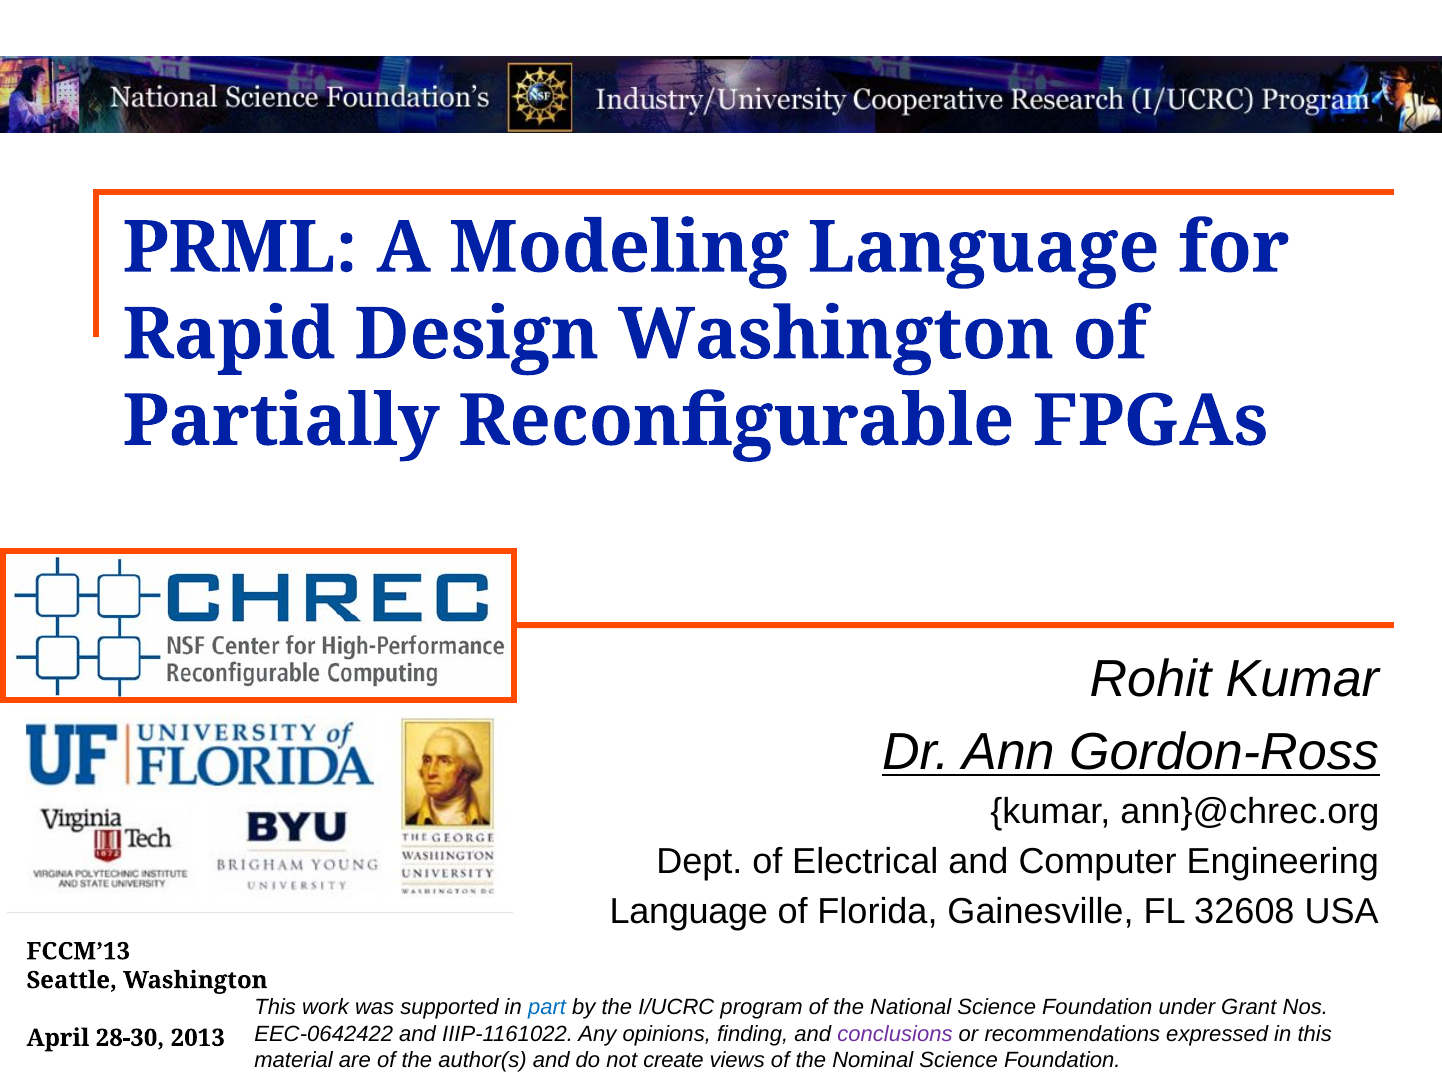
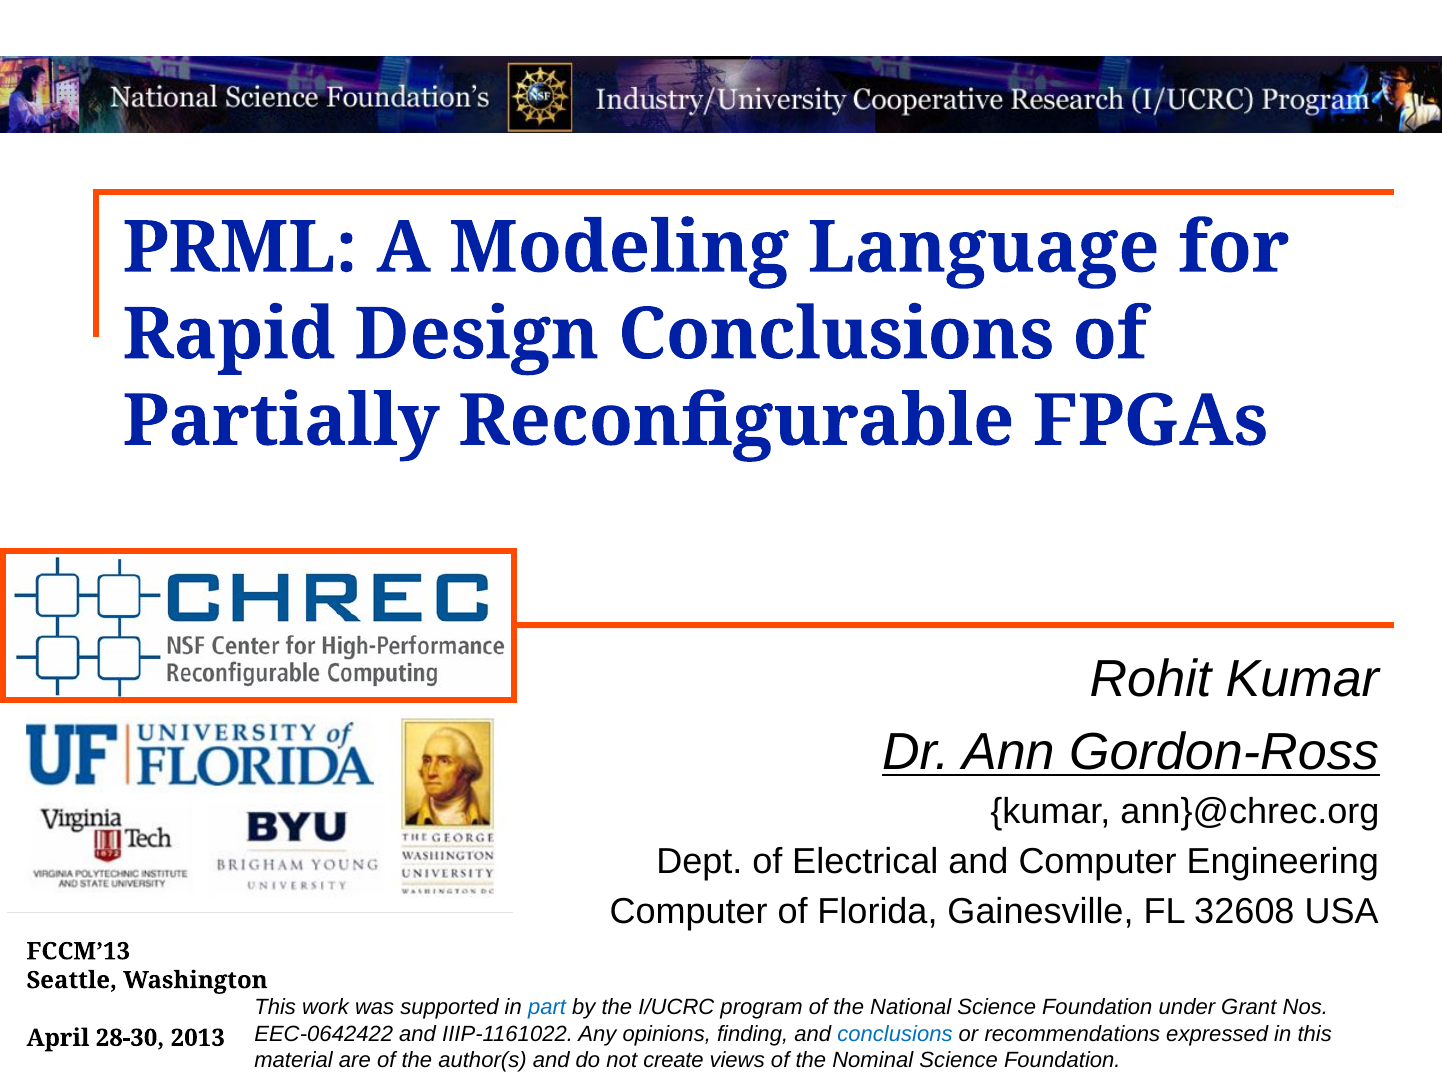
Design Washington: Washington -> Conclusions (836, 334)
Language: Language -> Computer (689, 912)
conclusions colour: purple -> blue (895, 1034)
